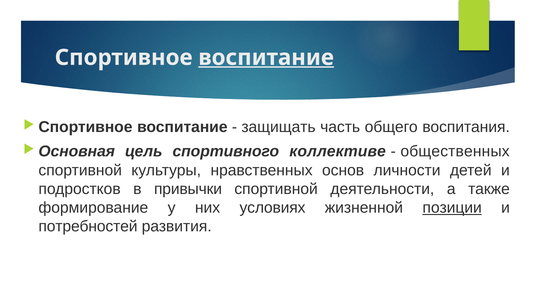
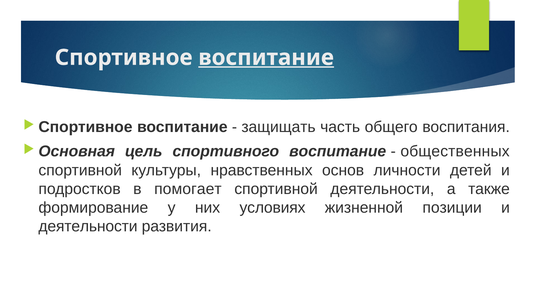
спортивного коллективе: коллективе -> воспитание (338, 151)
привычки: привычки -> помогает (188, 189)
позиции underline: present -> none (452, 207)
потребностей: потребностей -> деятельности (88, 226)
